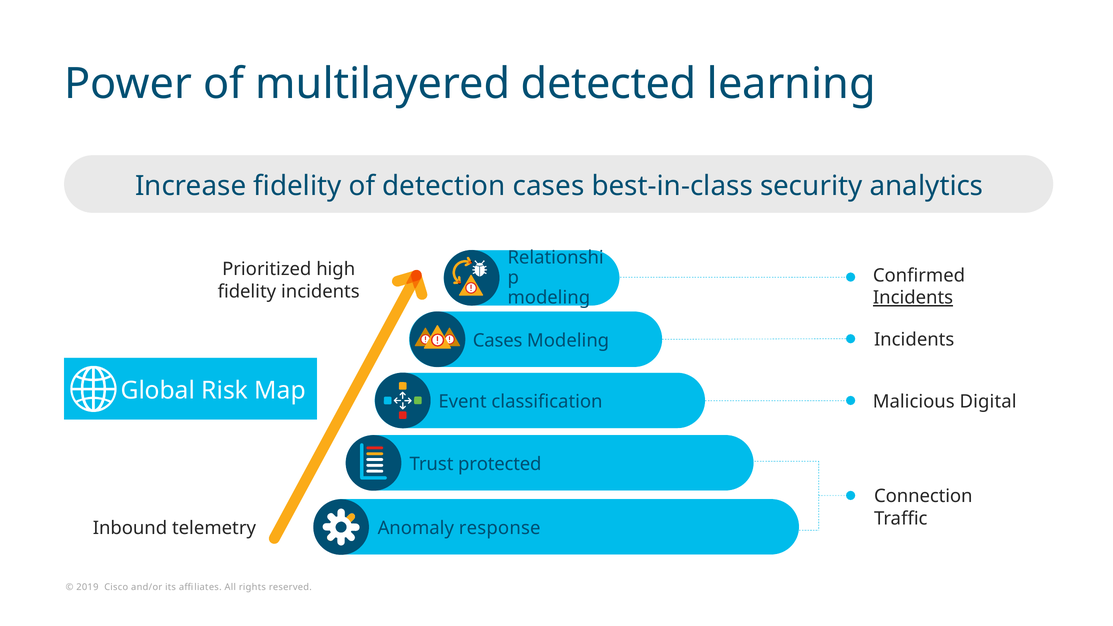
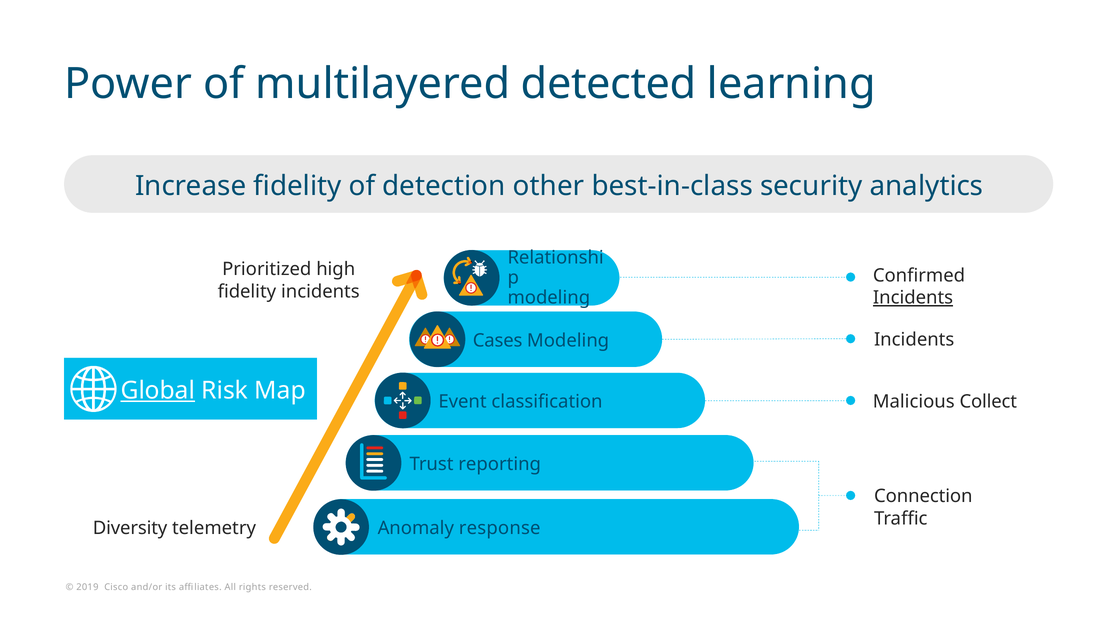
detection cases: cases -> other (548, 186)
Global underline: none -> present (158, 391)
Digital: Digital -> Collect (988, 402)
protected: protected -> reporting (500, 464)
Inbound: Inbound -> Diversity (130, 528)
